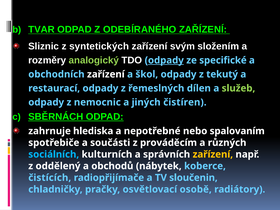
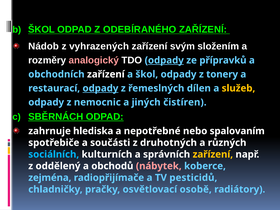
TVAR: TVAR -> ŠKOL (42, 30)
Sliznic: Sliznic -> Nádob (44, 46)
syntetických: syntetických -> vyhrazených (99, 46)
analogický colour: light green -> pink (94, 60)
specifické: specifické -> přípravků (223, 60)
tekutý: tekutý -> tonery (222, 74)
odpady underline: none -> present (100, 88)
služeb colour: light green -> yellow (238, 88)
prováděcím: prováděcím -> druhotných (168, 143)
nábytek colour: white -> pink (159, 166)
čistících: čistících -> zejména (50, 178)
sloučenin: sloučenin -> pesticidů (193, 178)
